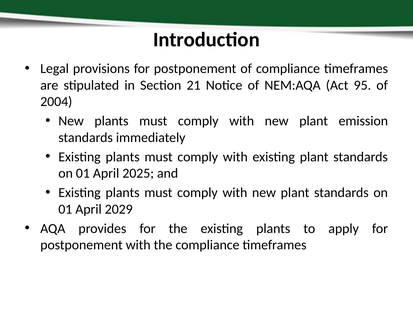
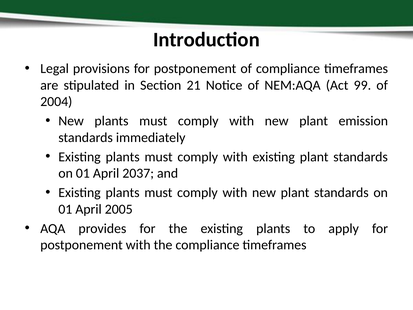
95: 95 -> 99 (362, 85)
2025: 2025 -> 2037 (138, 173)
2029: 2029 -> 2005 (119, 209)
